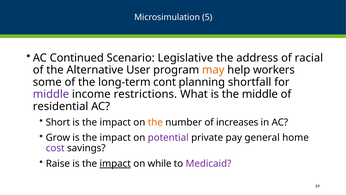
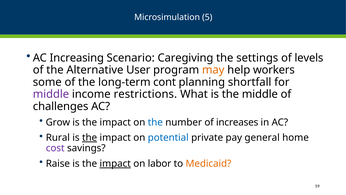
Continued: Continued -> Increasing (77, 58)
Legislative: Legislative -> Caregiving (185, 58)
address: address -> settings (257, 58)
racial: racial -> levels (309, 58)
residential: residential -> challenges (61, 106)
Short: Short -> Grow (58, 122)
the colour: orange -> blue (155, 122)
Grow: Grow -> Rural (58, 137)
the underline: none -> present (90, 137)
potential colour: purple -> blue (168, 137)
while: while -> labor (160, 163)
Medicaid colour: purple -> orange (208, 163)
